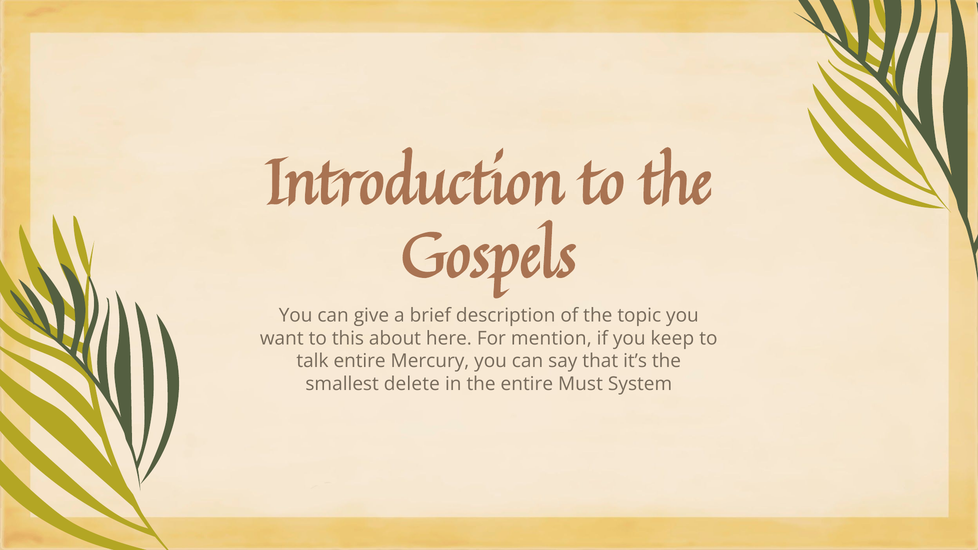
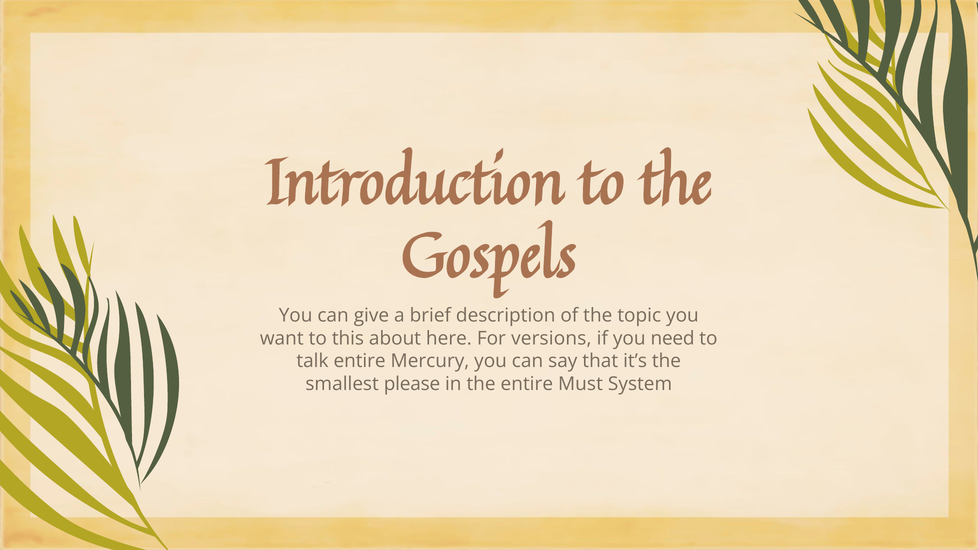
mention: mention -> versions (551, 338)
keep: keep -> need (673, 338)
delete: delete -> please (412, 384)
